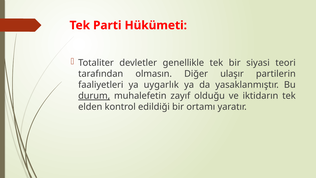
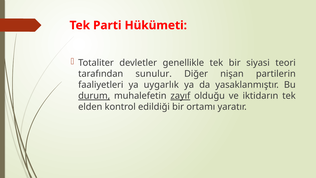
olmasın: olmasın -> sunulur (154, 74)
ulaşır: ulaşır -> nişan (232, 74)
zayıf underline: none -> present (180, 96)
